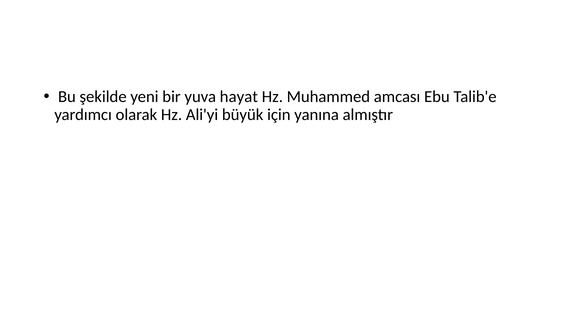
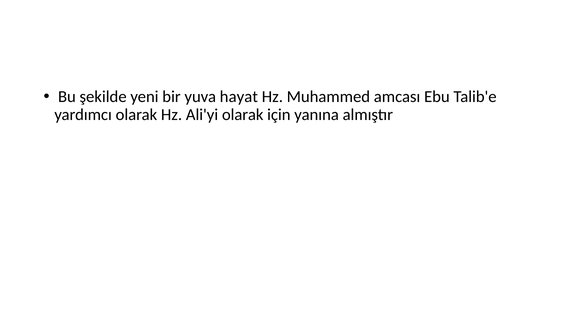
Ali'yi büyük: büyük -> olarak (243, 115)
